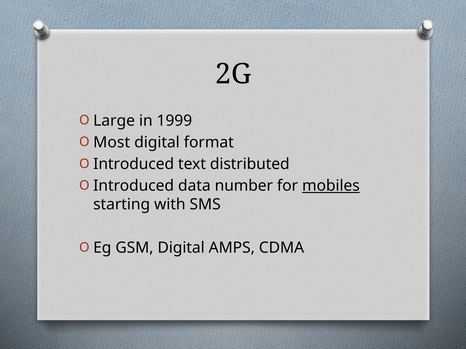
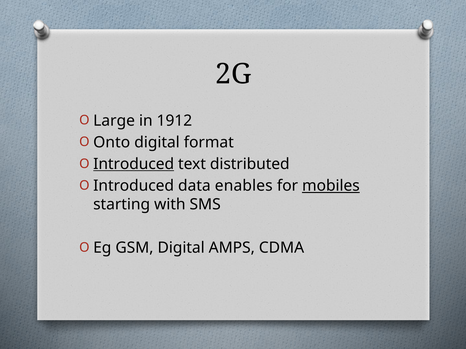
1999: 1999 -> 1912 (174, 121)
Most: Most -> Onto (112, 142)
Introduced underline: none -> present (134, 164)
number: number -> enables (244, 186)
